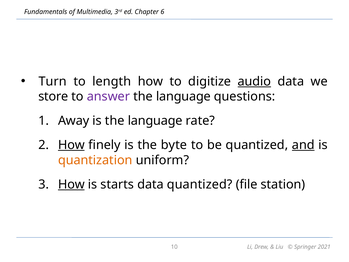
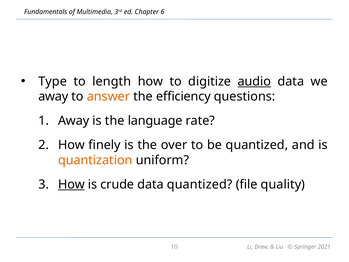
Turn: Turn -> Type (53, 81)
store: store -> away (53, 96)
answer colour: purple -> orange (108, 96)
language: language -> efficiency (183, 96)
How underline: present -> none (71, 145)
byte: byte -> over (174, 145)
and underline: present -> none (303, 145)
starts: starts -> crude (117, 184)
station: station -> quality (283, 184)
